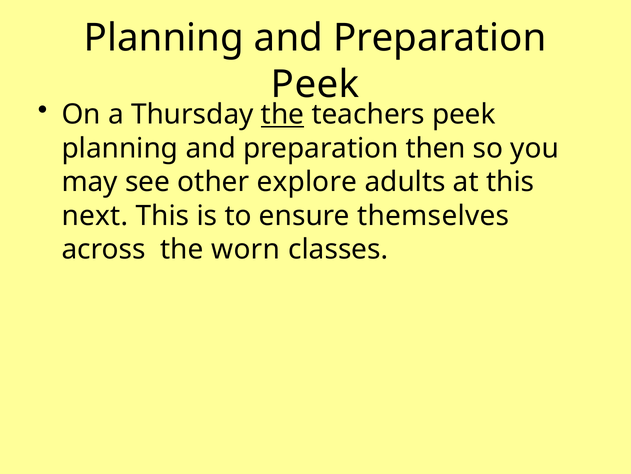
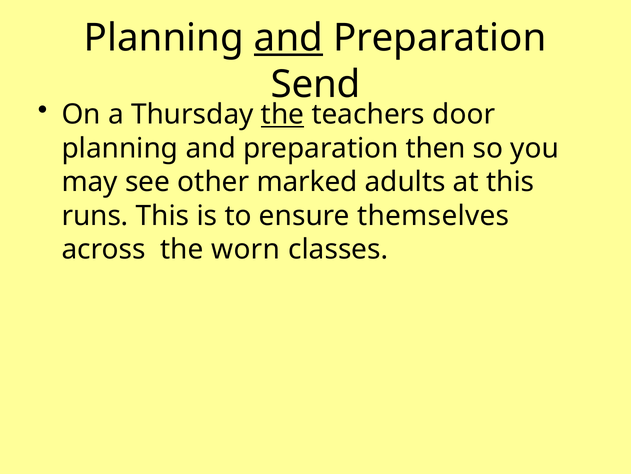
and underline: none -> present (288, 38)
Peek: Peek -> Send (316, 84)
teachers peek: peek -> door (464, 115)
explore: explore -> marked (307, 182)
next: next -> runs (95, 215)
